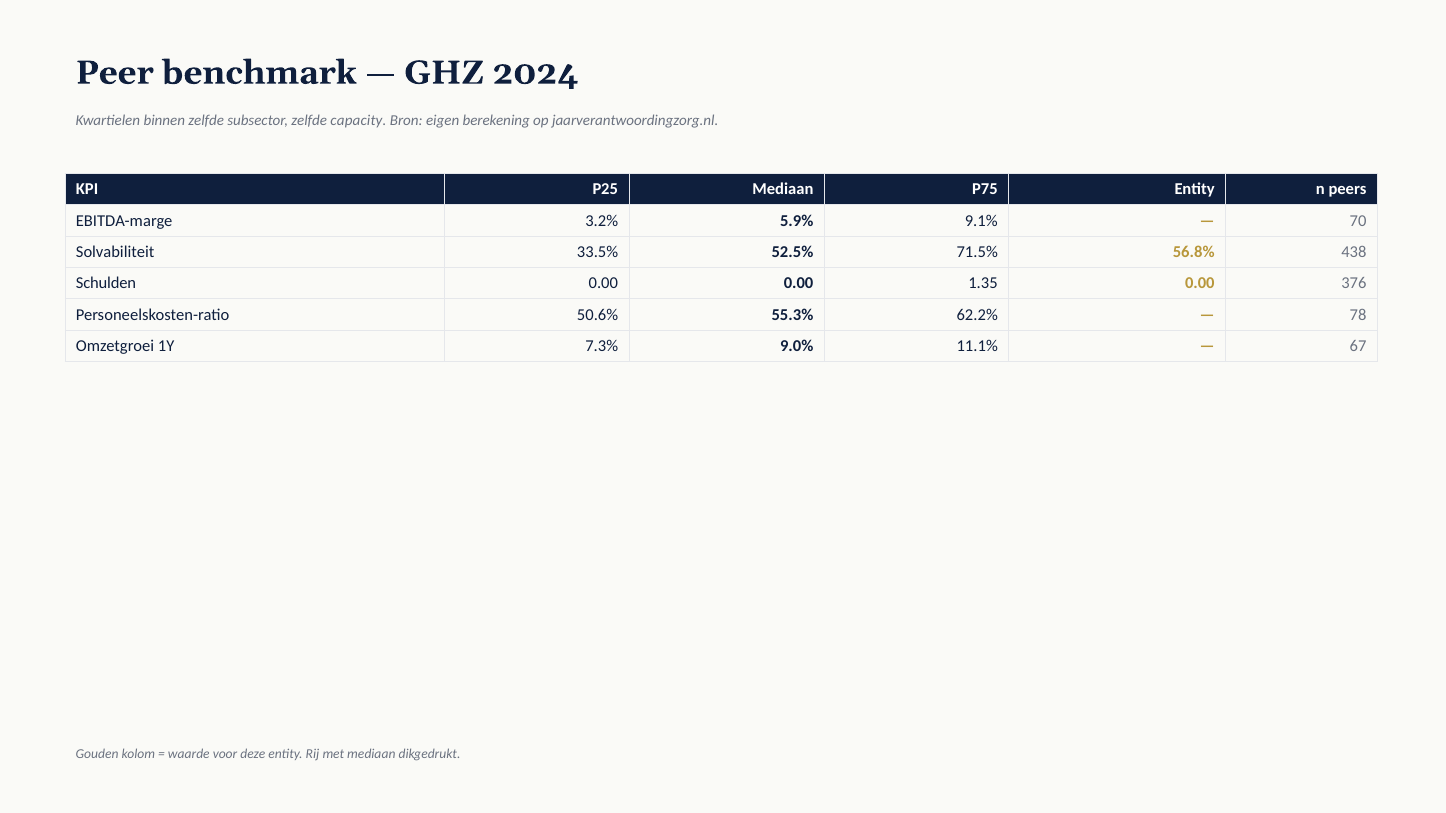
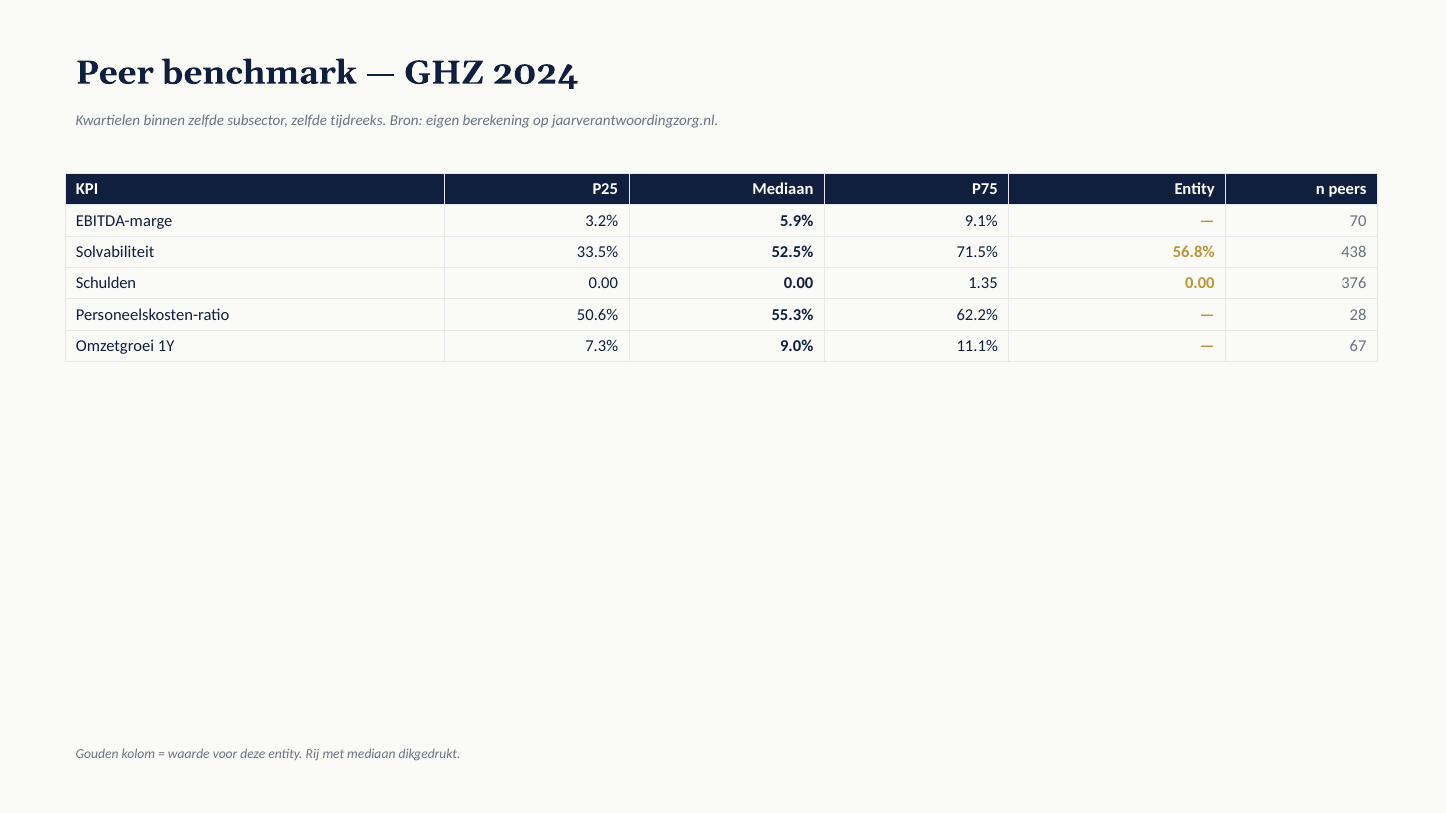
capacity: capacity -> tijdreeks (358, 120)
78: 78 -> 28 (1358, 315)
